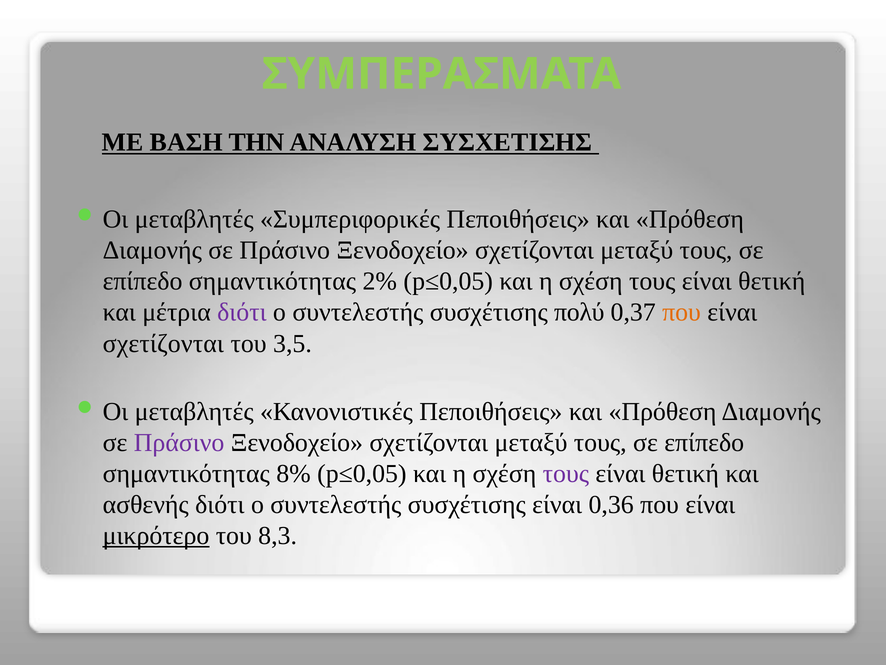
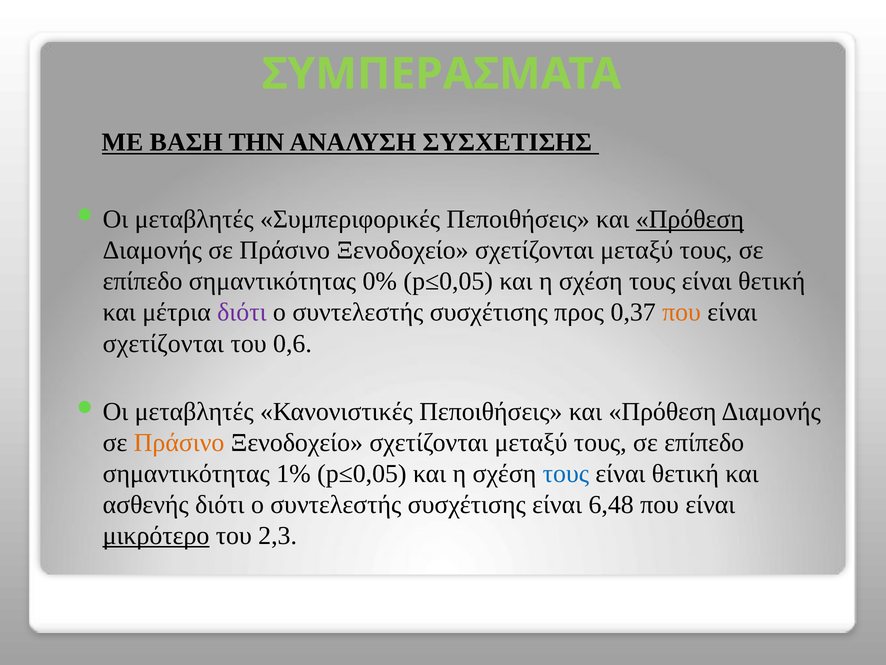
Πρόθεση underline: none -> present (690, 219)
2%: 2% -> 0% (380, 281)
πολύ: πολύ -> προς (579, 312)
3,5: 3,5 -> 0,6 (292, 343)
Πράσινο colour: purple -> orange (179, 442)
8%: 8% -> 1% (294, 473)
τους colour: purple -> blue (566, 473)
0,36: 0,36 -> 6,48 (611, 504)
8,3: 8,3 -> 2,3 (278, 535)
